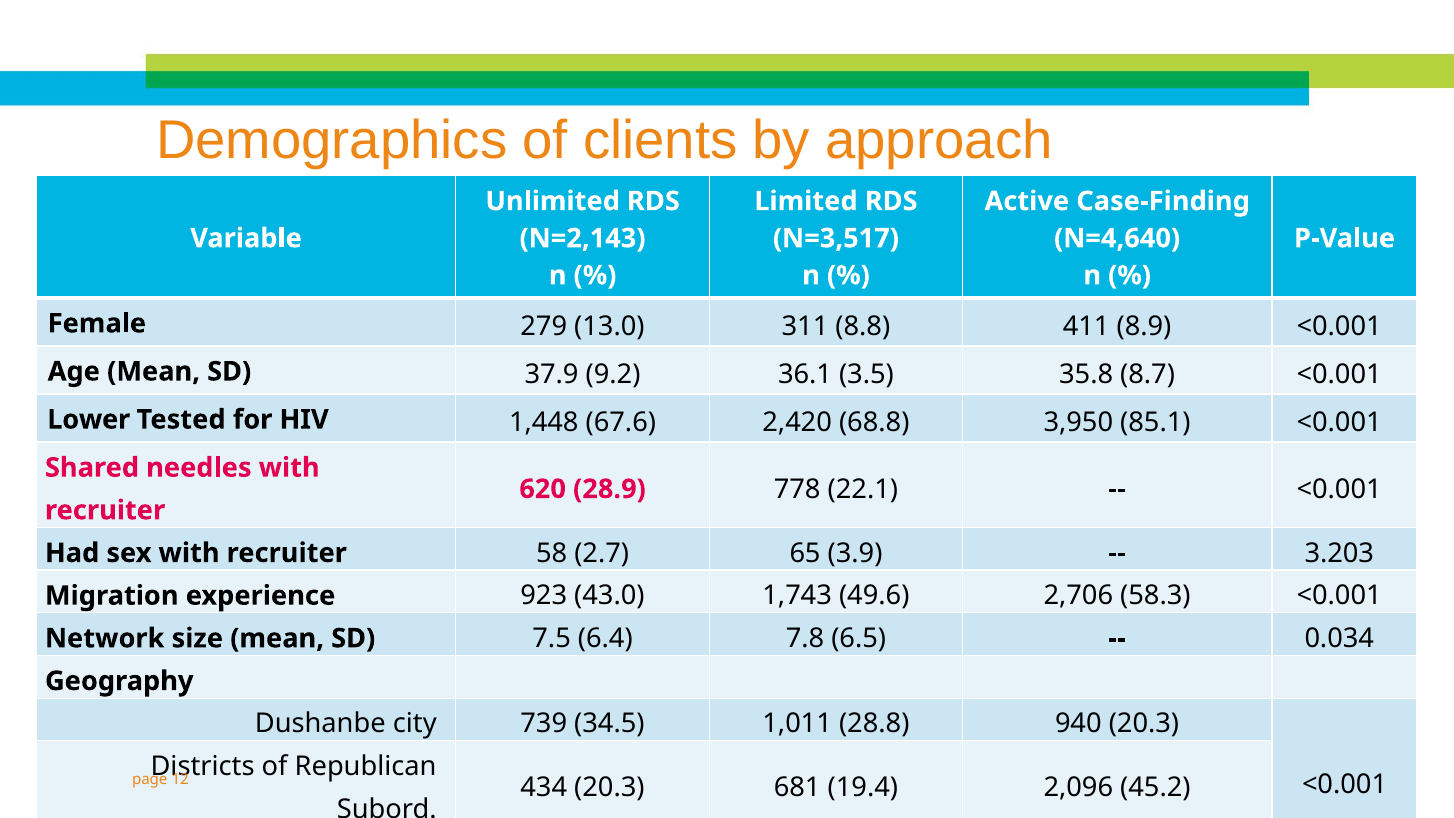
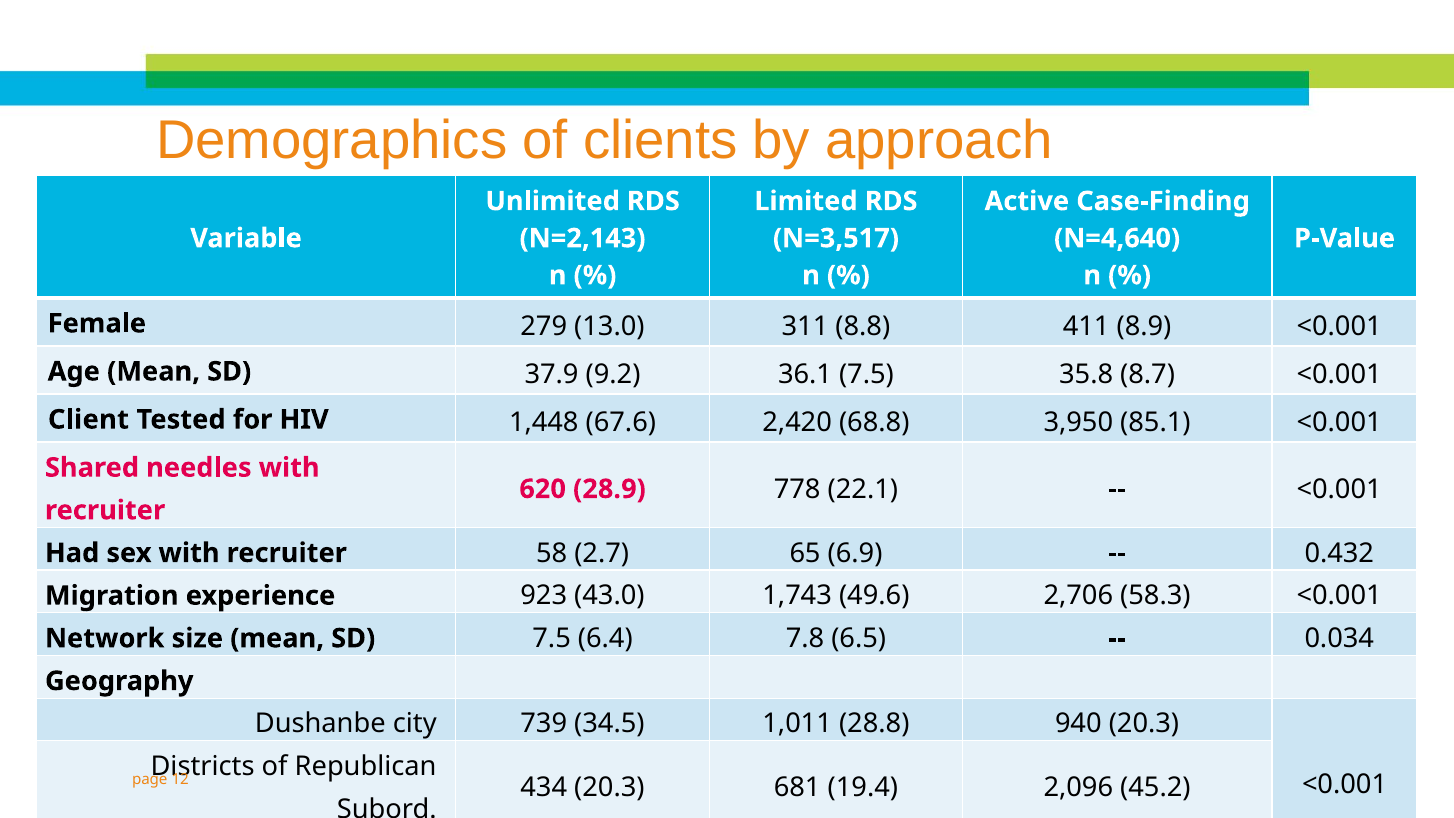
36.1 3.5: 3.5 -> 7.5 (866, 374)
Lower: Lower -> Client (88, 420)
3.9: 3.9 -> 6.9 (855, 553)
3.203: 3.203 -> 0.432 (1339, 553)
